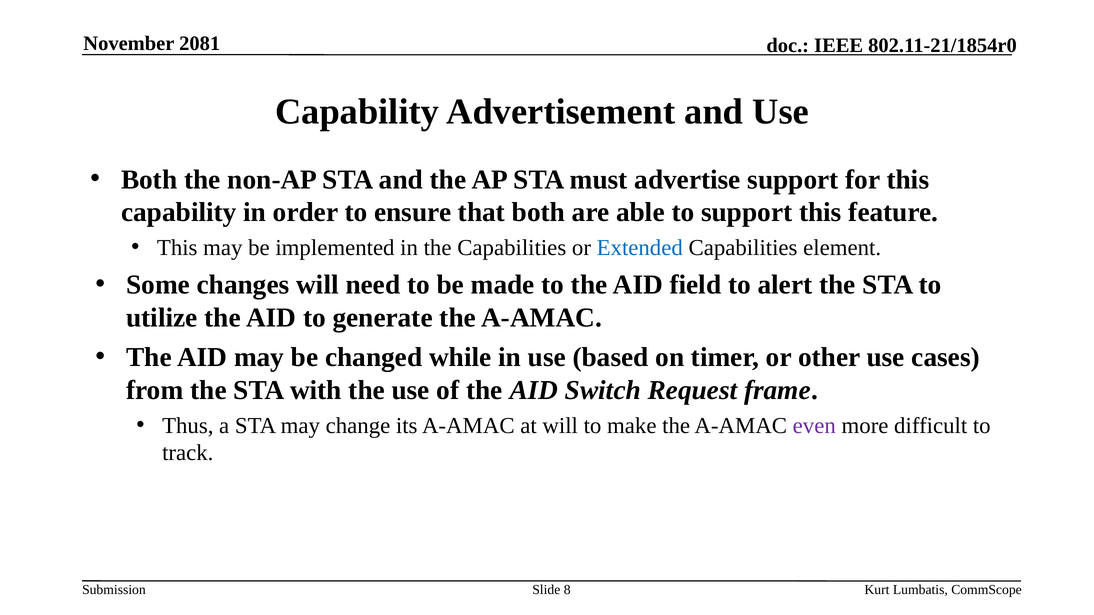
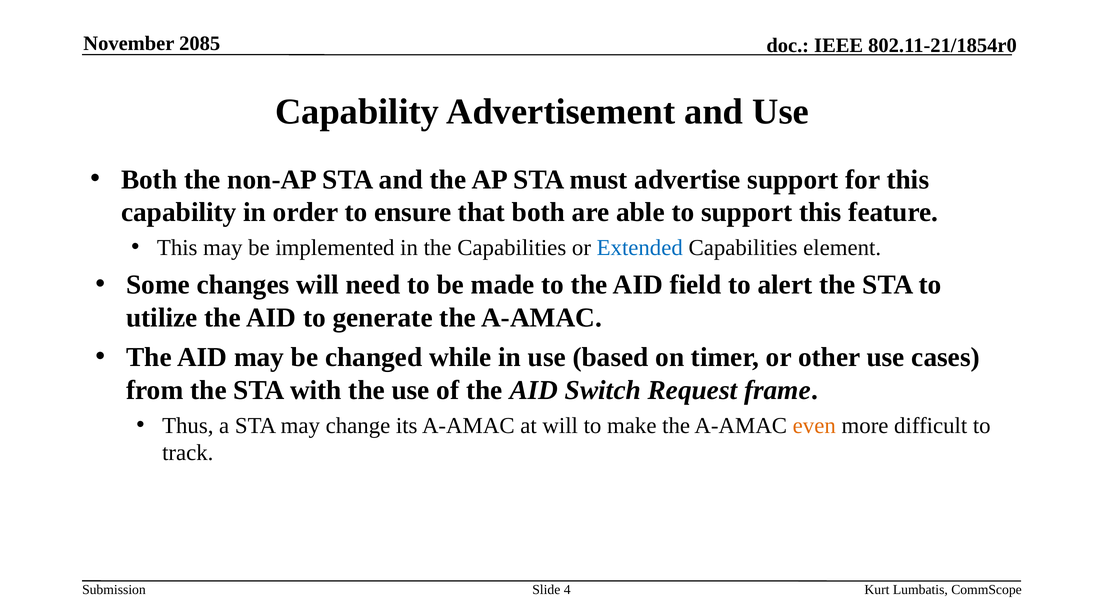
2081: 2081 -> 2085 (200, 43)
even colour: purple -> orange (814, 426)
8: 8 -> 4 (567, 590)
